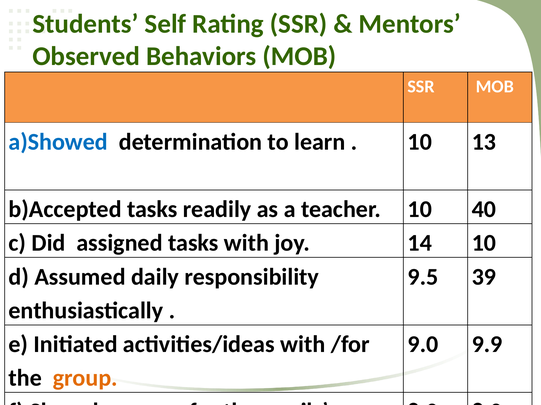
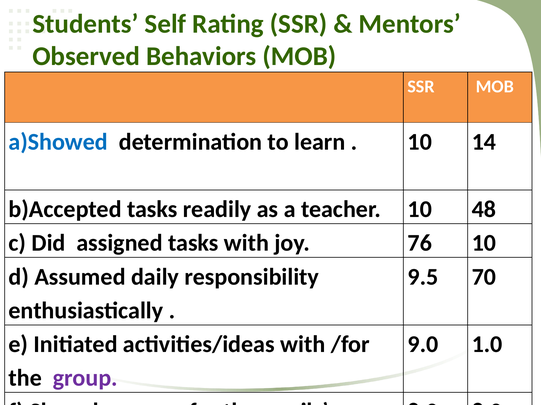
13: 13 -> 14 (484, 142)
40: 40 -> 48 (484, 210)
14: 14 -> 76 (420, 243)
39: 39 -> 70 (484, 277)
9.9: 9.9 -> 1.0 (487, 345)
group colour: orange -> purple (85, 379)
